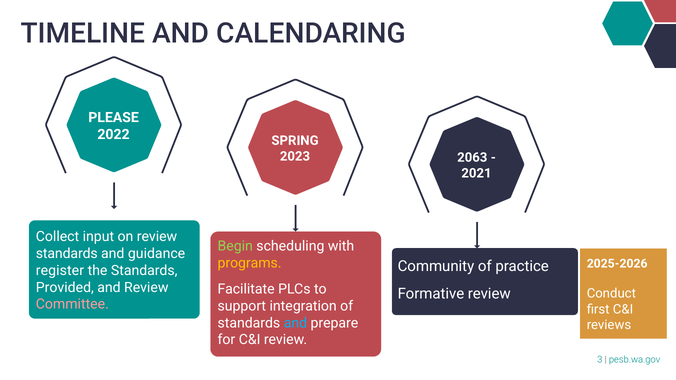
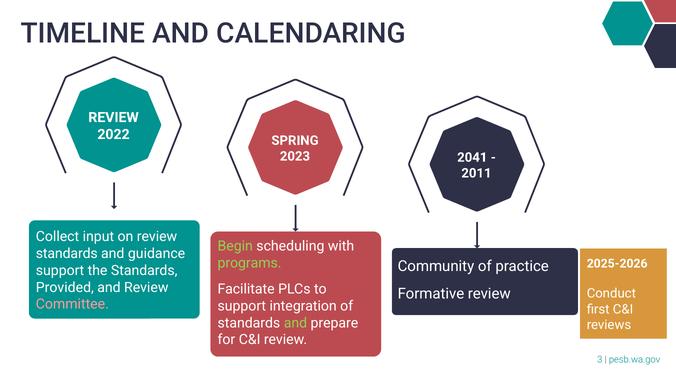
PLEASE: PLEASE -> REVIEW (114, 118)
2063: 2063 -> 2041 (472, 157)
2021: 2021 -> 2011 (476, 173)
programs colour: yellow -> light green (250, 263)
register: register -> support (60, 271)
and colour: light blue -> light green (295, 323)
